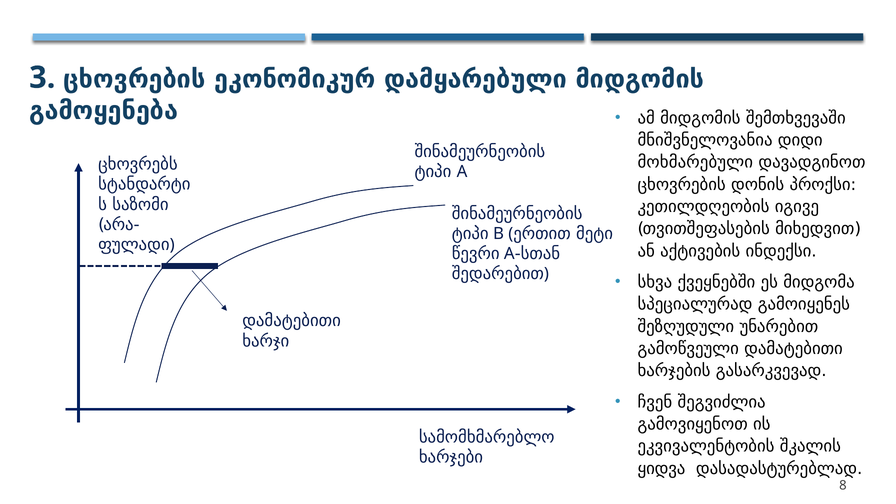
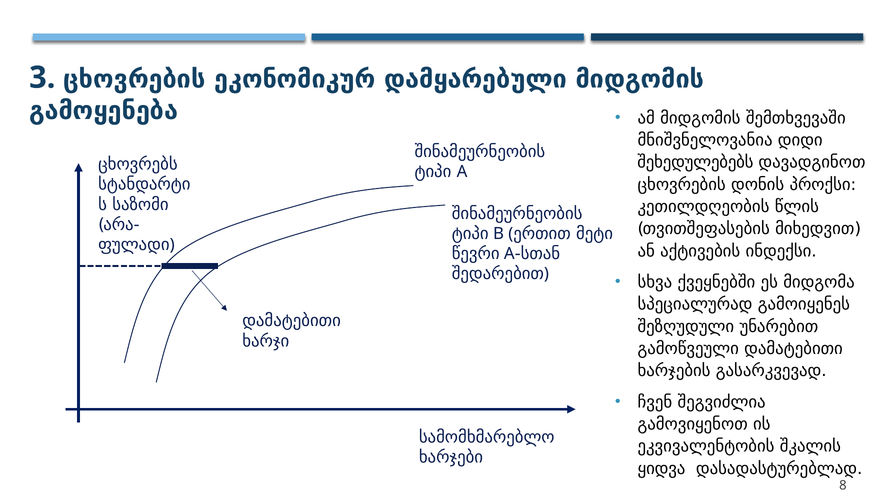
მოხმარებული: მოხმარებული -> შეხედულებებს (695, 162)
იგივე: იგივე -> წლის (797, 207)
